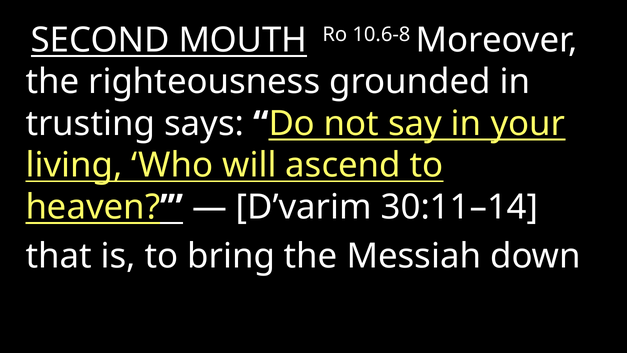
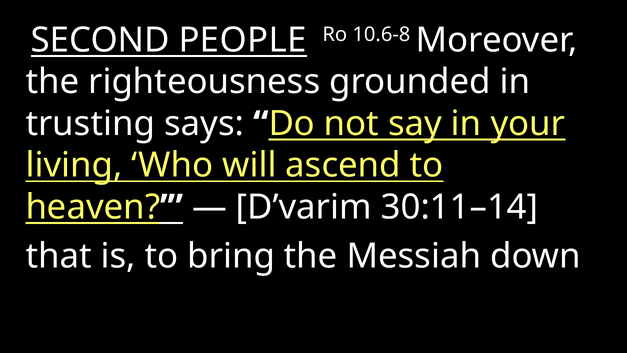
MOUTH: MOUTH -> PEOPLE (242, 40)
